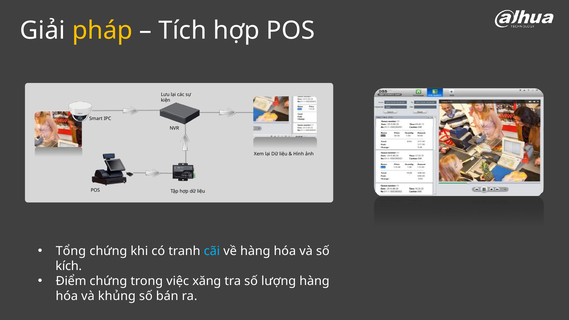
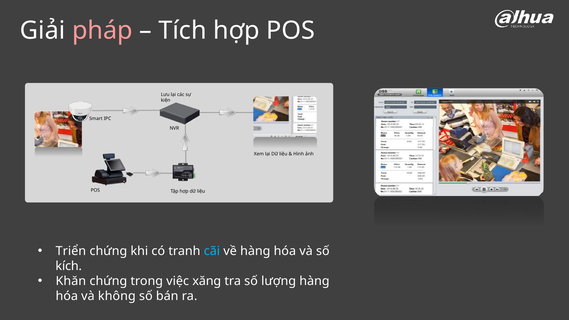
pháp colour: yellow -> pink (102, 31)
Tổng: Tổng -> Triển (71, 251)
Điểm: Điểm -> Khăn (71, 281)
khủng: khủng -> không (117, 296)
